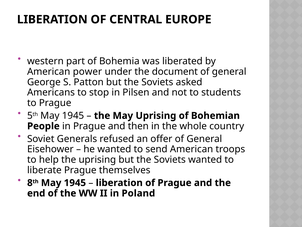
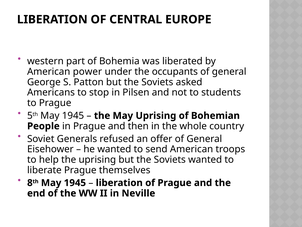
document: document -> occupants (175, 72)
Poland: Poland -> Neville (138, 193)
